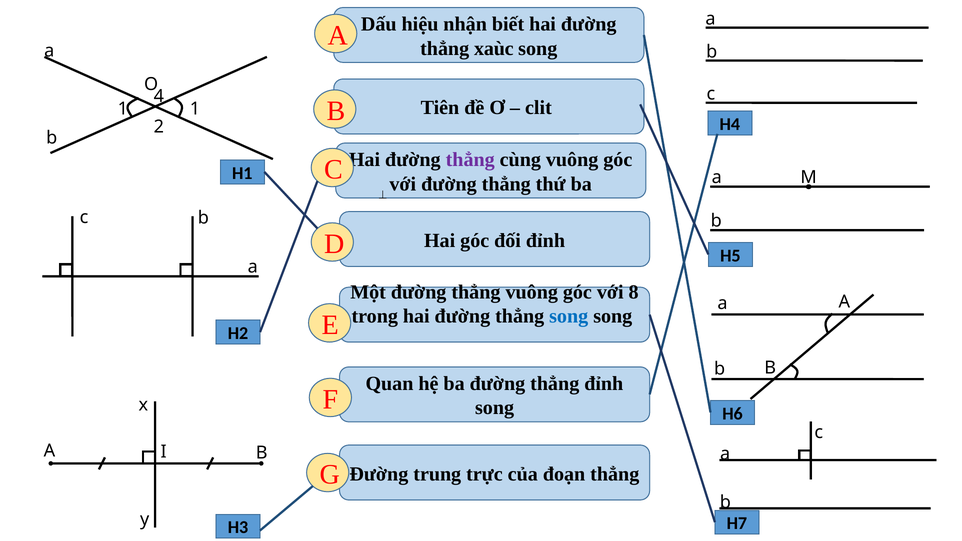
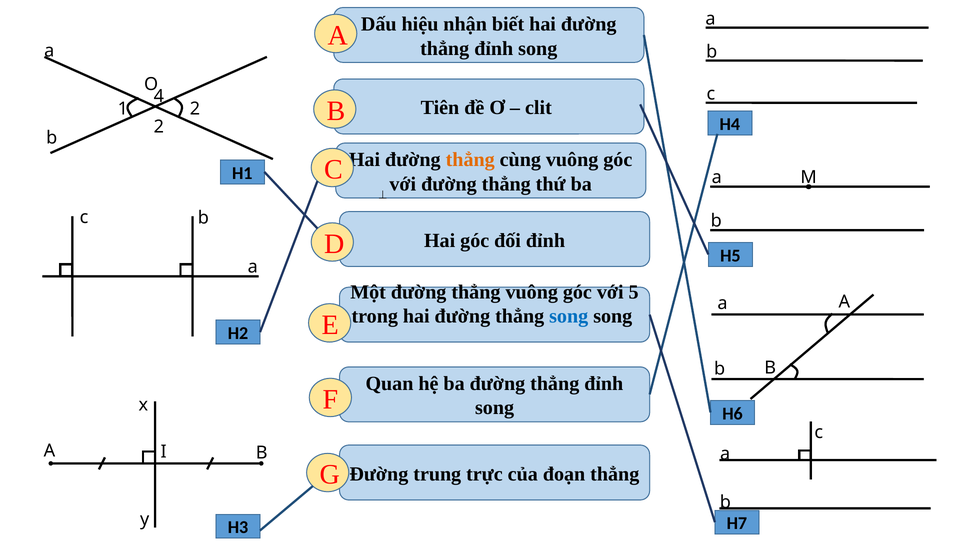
xaùc: xaùc -> đỉnh (494, 48)
1 1: 1 -> 2 (195, 109)
thẳng colour: purple -> orange (470, 160)
8: 8 -> 5 (634, 292)
